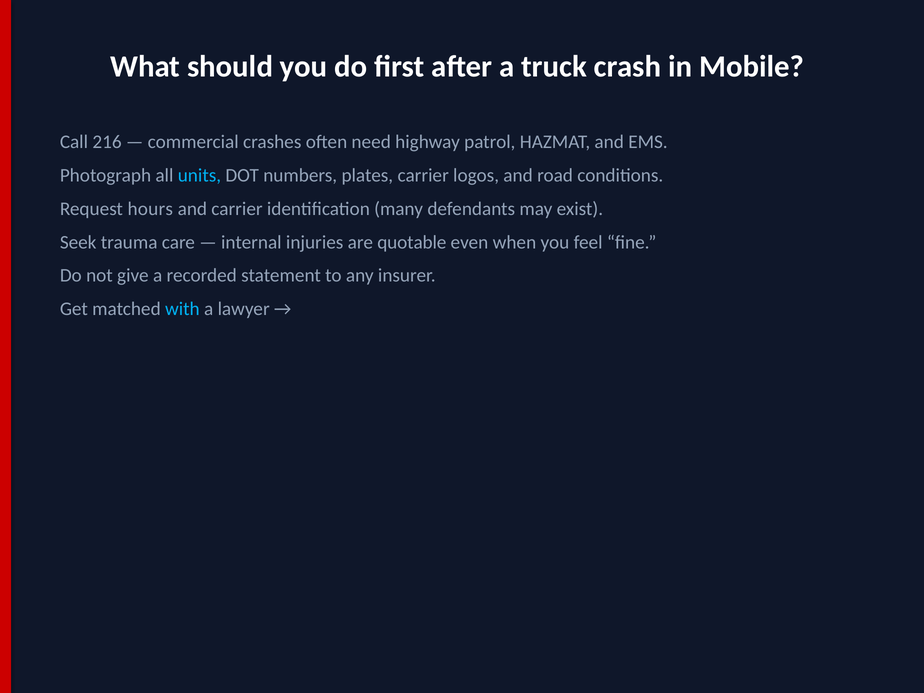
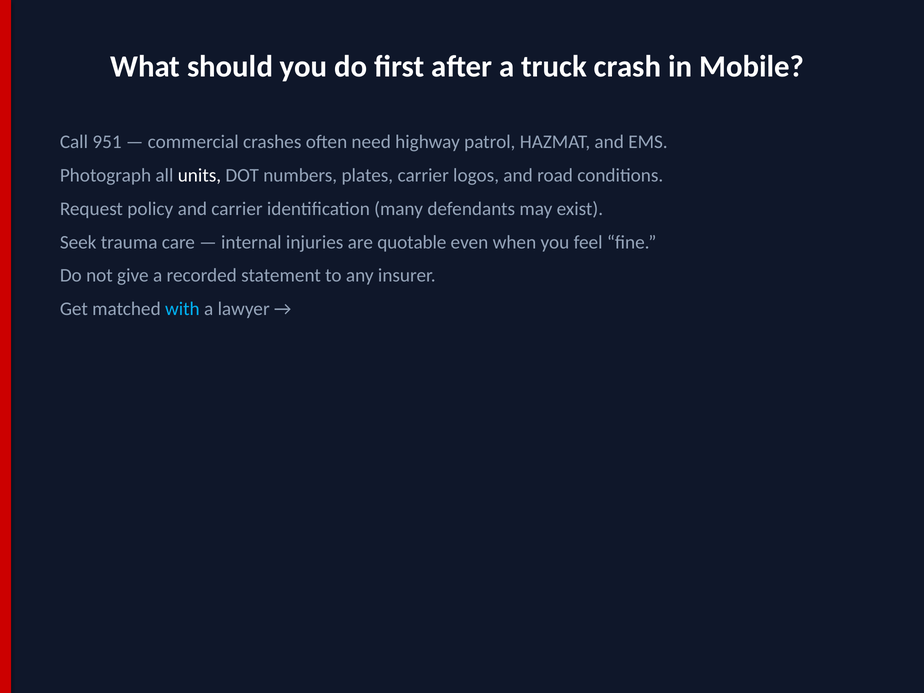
216: 216 -> 951 (107, 142)
units colour: light blue -> white (199, 176)
hours: hours -> policy (150, 209)
